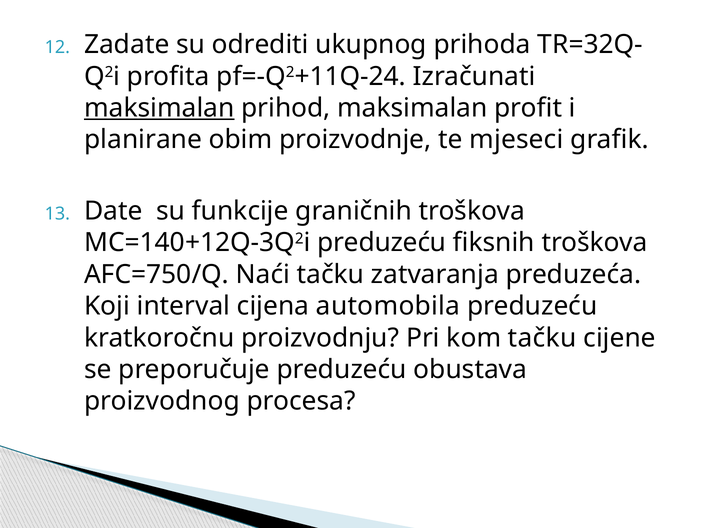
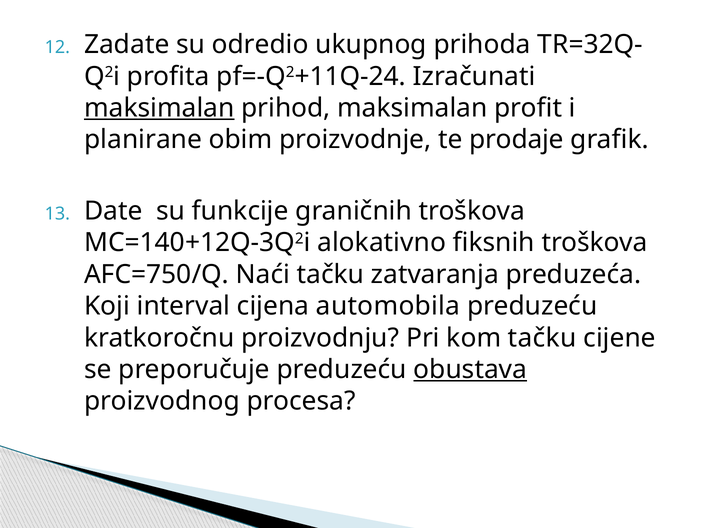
odrediti: odrediti -> odredio (260, 45)
mjeseci: mjeseci -> prodaje (517, 140)
MC=140+12Q-3Q2i preduzeću: preduzeću -> alokativno (382, 242)
obustava underline: none -> present (470, 369)
